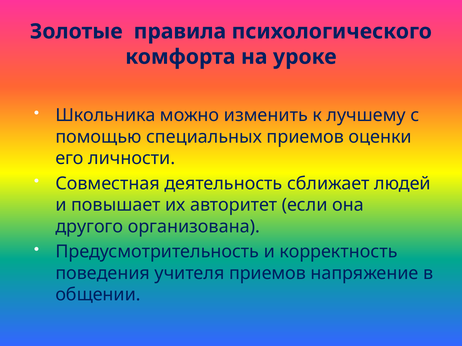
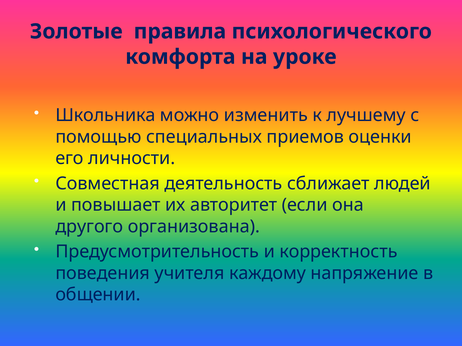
учителя приемов: приемов -> каждому (267, 274)
